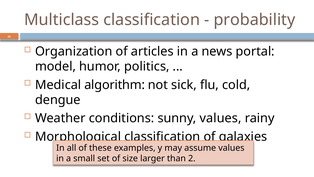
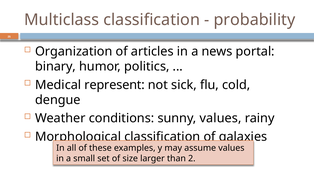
model: model -> binary (56, 66)
algorithm: algorithm -> represent (115, 85)
